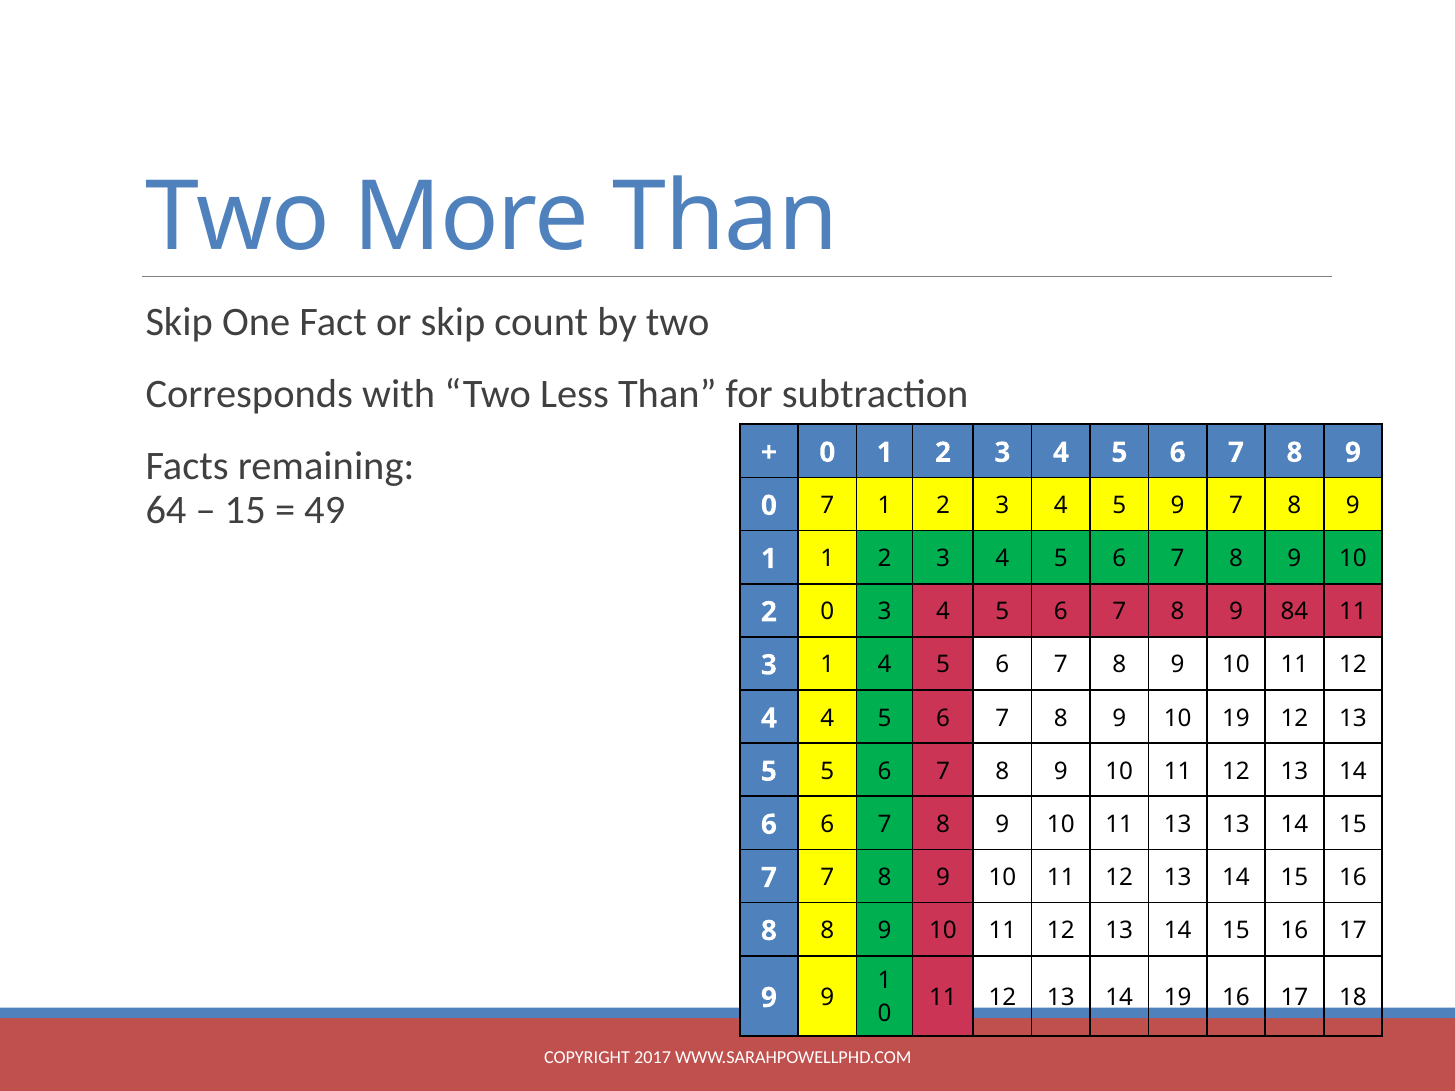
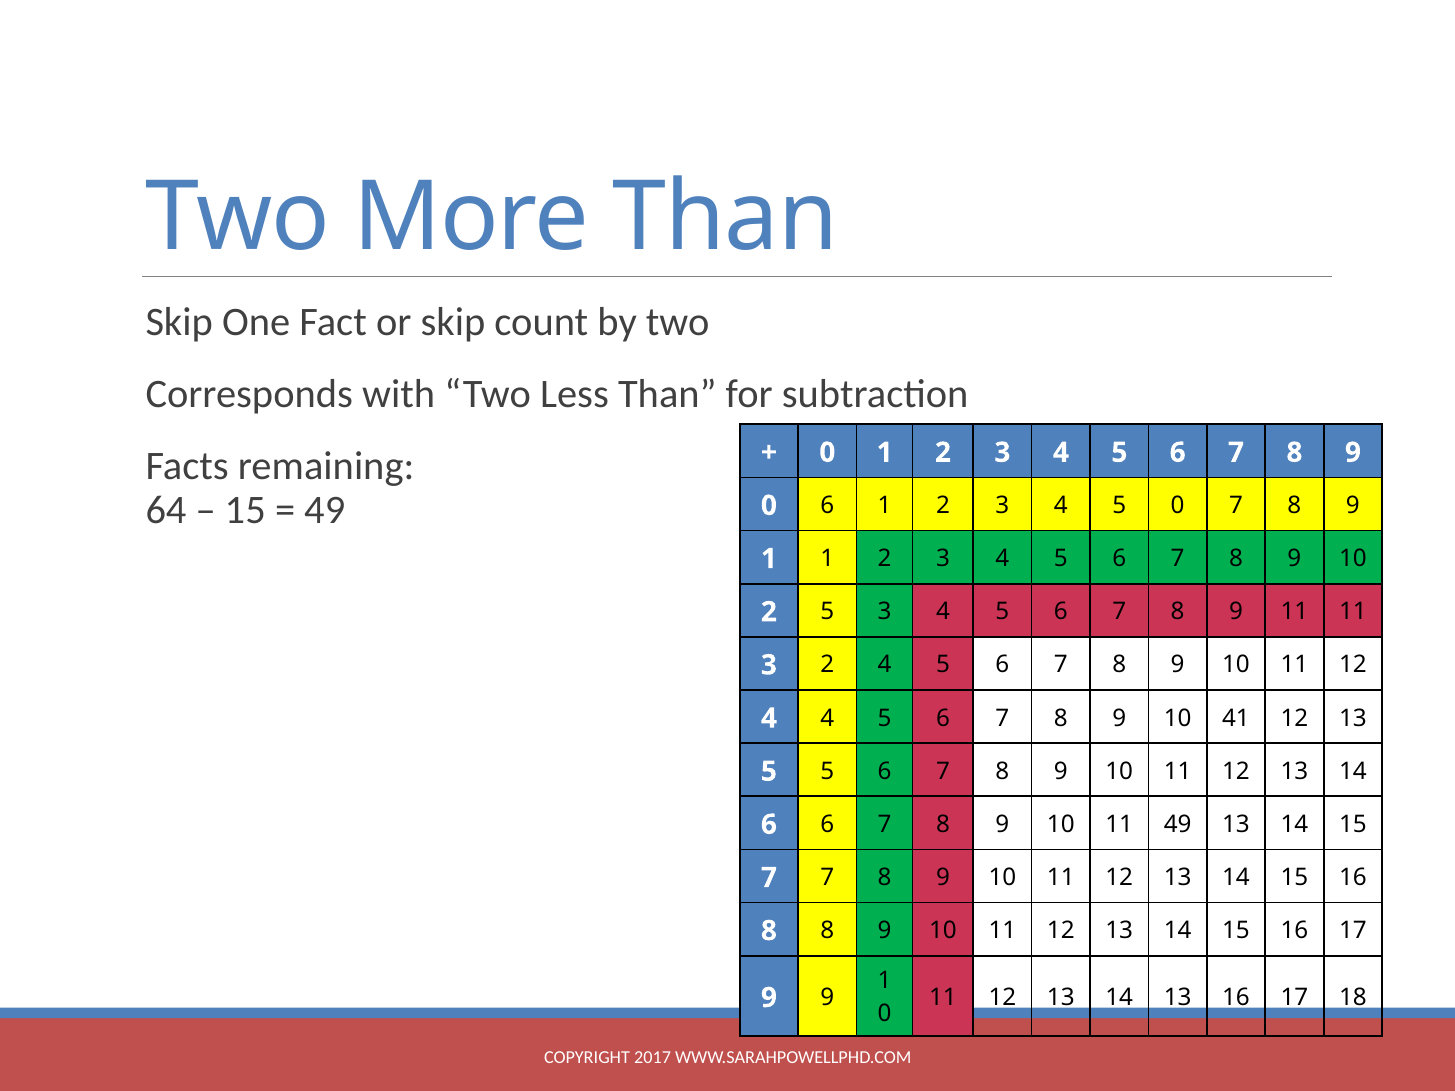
0 7: 7 -> 6 (827, 506)
5 9: 9 -> 0 (1178, 506)
2 0: 0 -> 5 (827, 612)
9 84: 84 -> 11 (1294, 612)
3 1: 1 -> 2 (827, 665)
10 19: 19 -> 41 (1236, 718)
11 13: 13 -> 49 (1178, 825)
14 19: 19 -> 13 (1178, 998)
